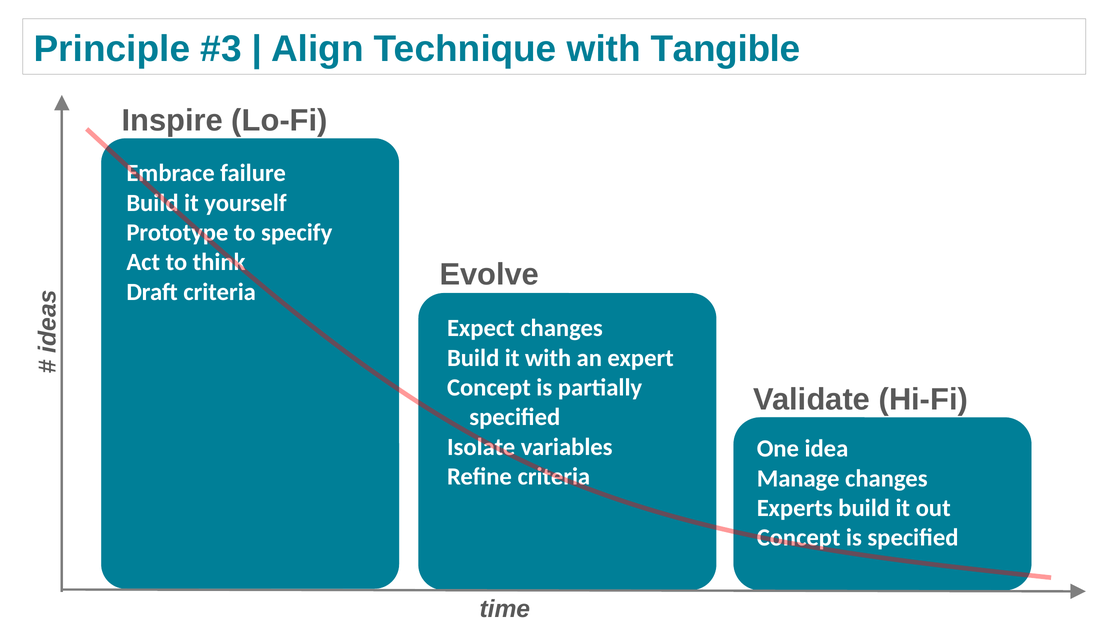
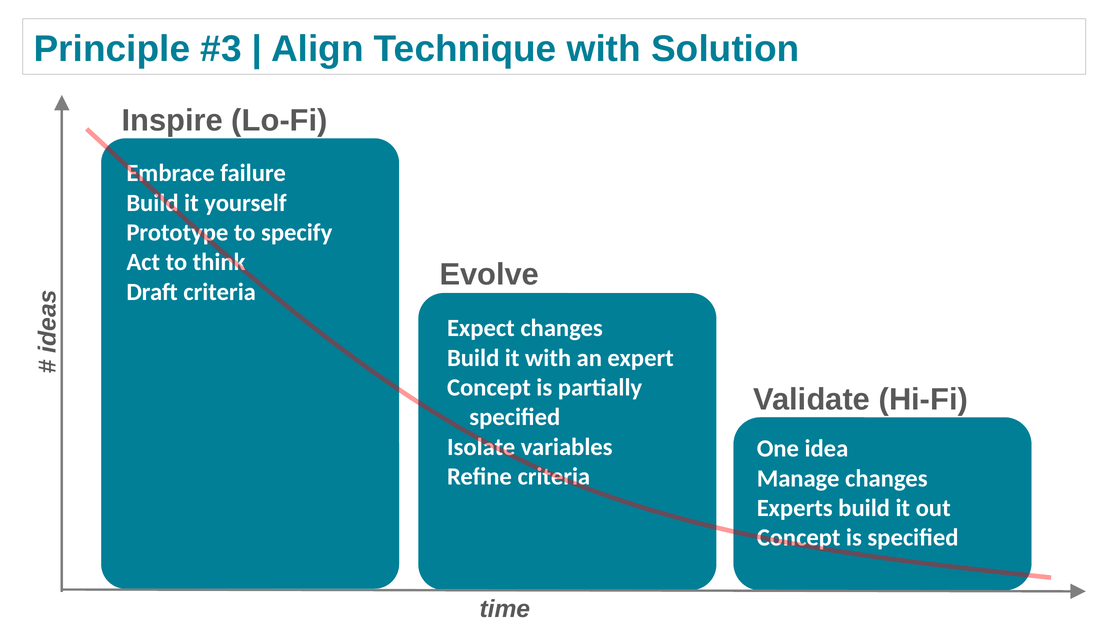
Tangible: Tangible -> Solution (725, 49)
